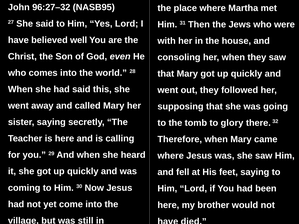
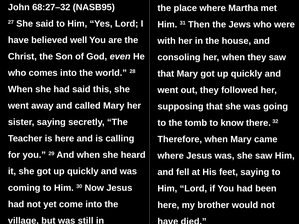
96:27–32: 96:27–32 -> 68:27–32 (51, 7)
glory: glory -> know (232, 123)
